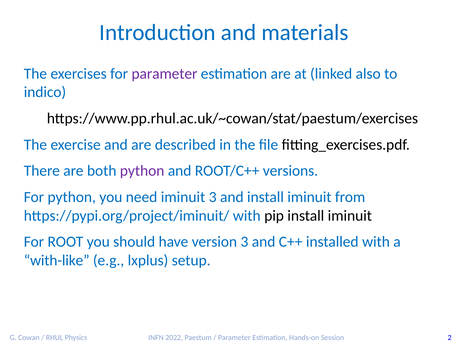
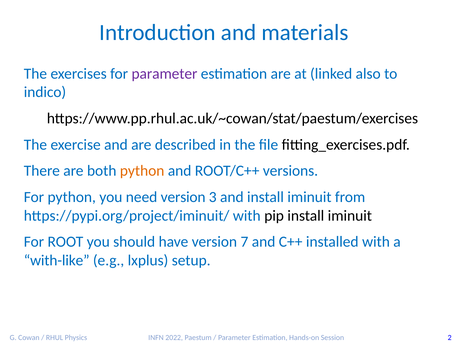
python colour: purple -> orange (142, 171)
need iminuit: iminuit -> version (183, 197)
version 3: 3 -> 7 (244, 241)
